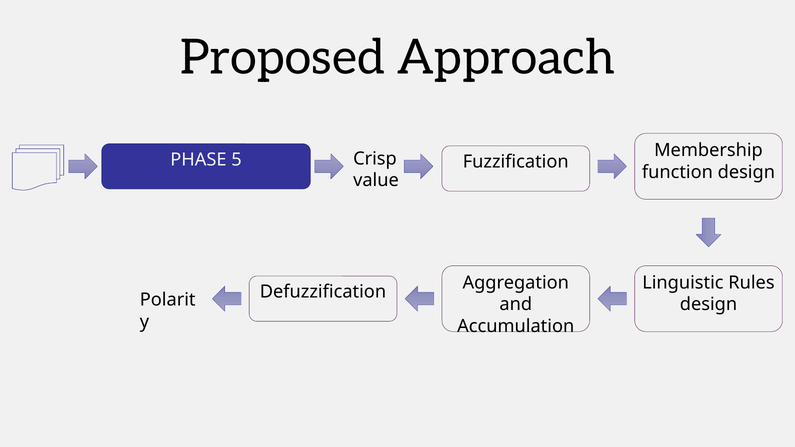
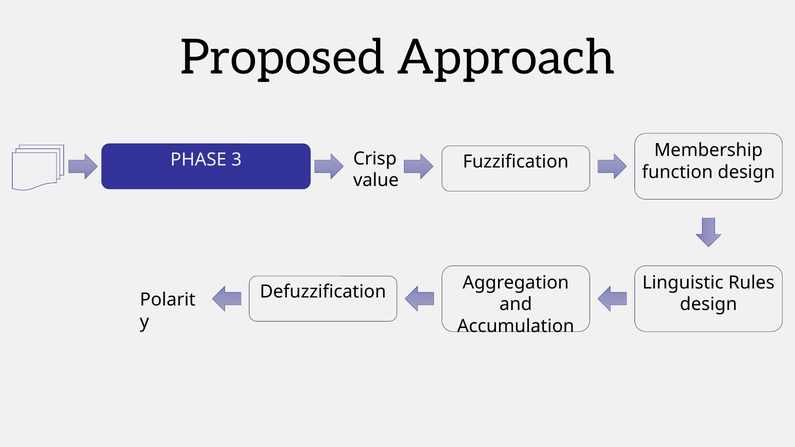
5: 5 -> 3 (237, 160)
